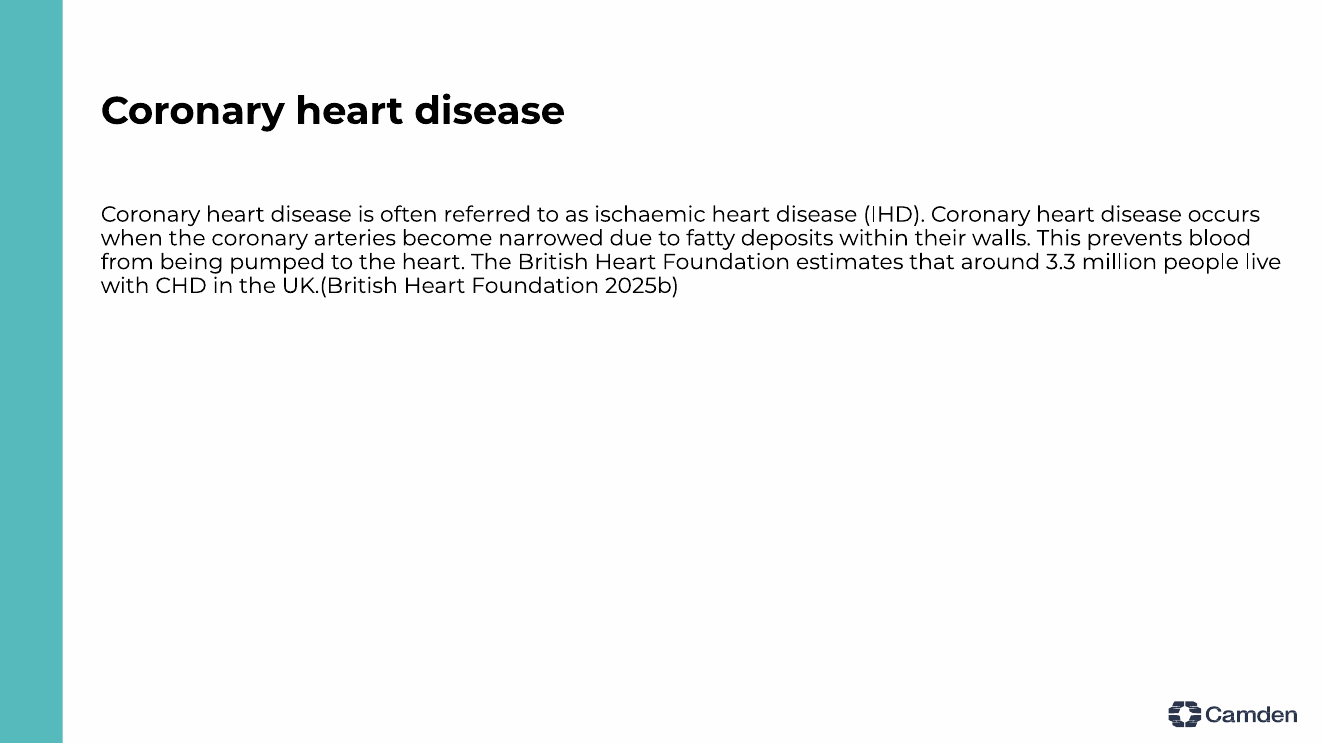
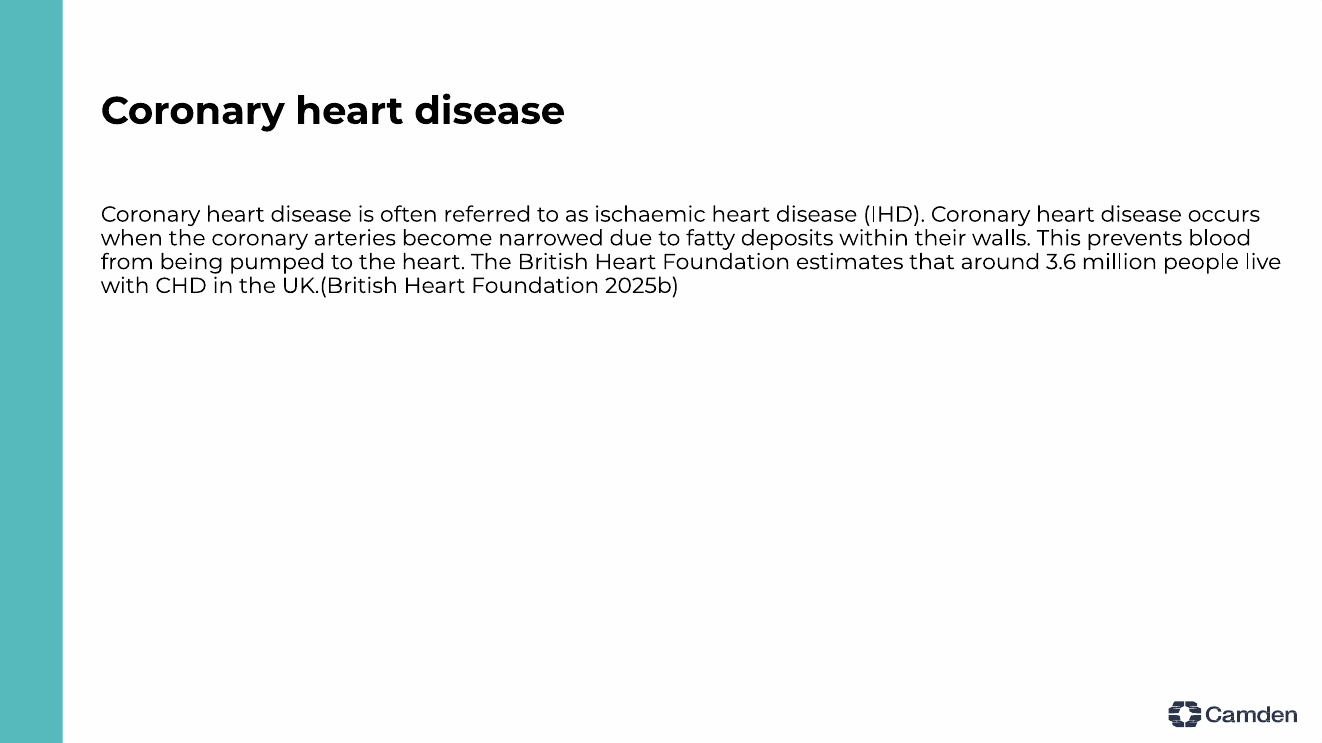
3.3: 3.3 -> 3.6 (1061, 262)
